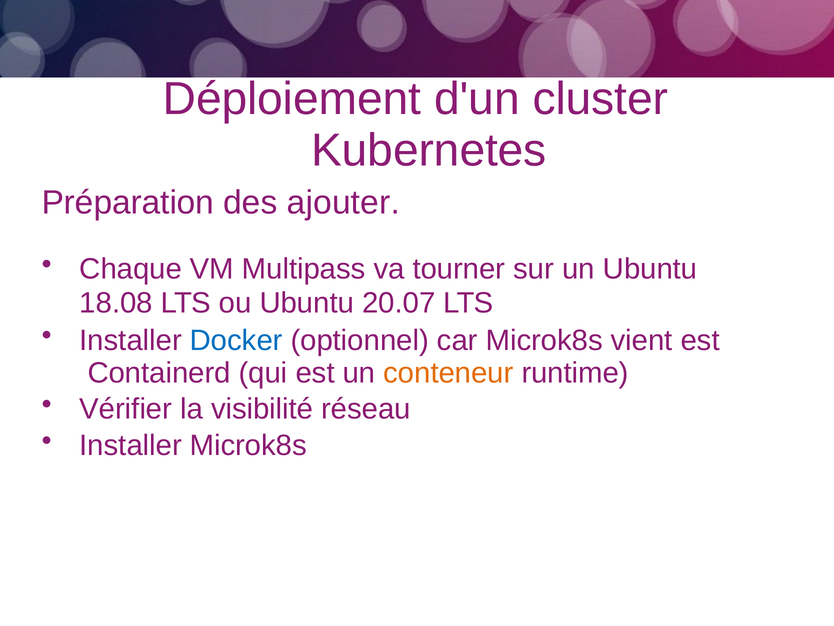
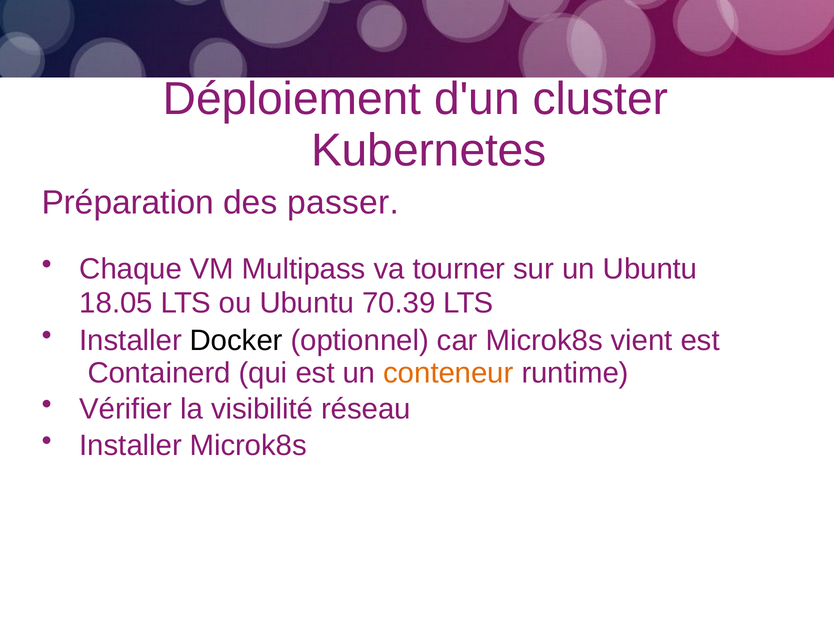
ajouter: ajouter -> passer (343, 203)
18.08: 18.08 -> 18.05 (116, 303)
20.07: 20.07 -> 70.39 (399, 303)
Docker colour: blue -> black (236, 341)
